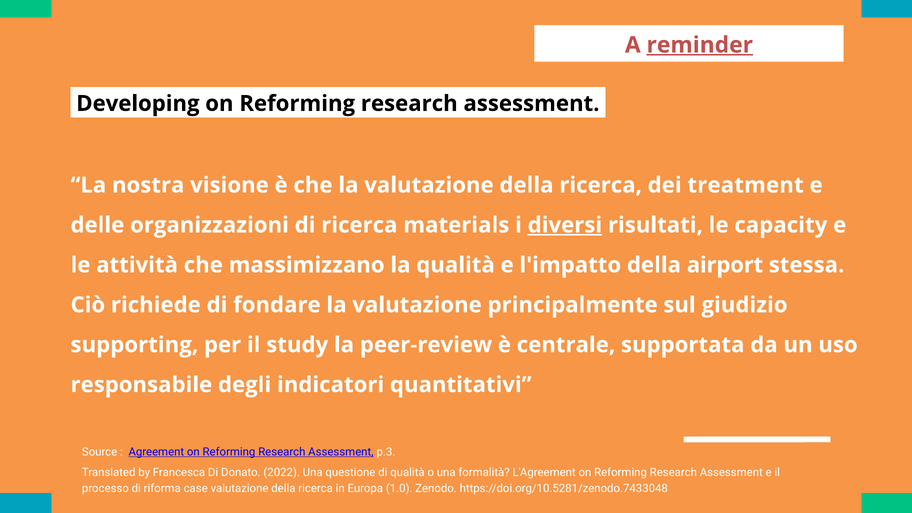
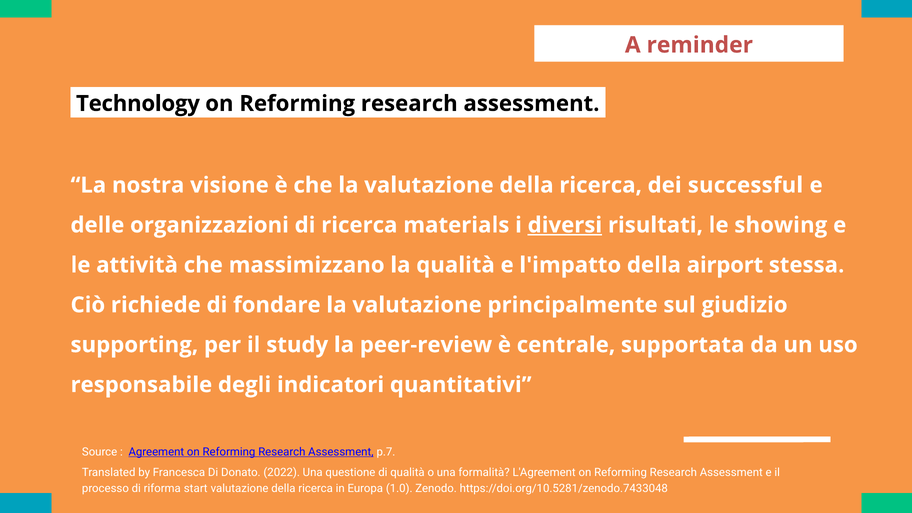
reminder underline: present -> none (700, 45)
Developing: Developing -> Technology (138, 104)
treatment: treatment -> successful (745, 185)
capacity: capacity -> showing (781, 225)
p.3: p.3 -> p.7 (386, 452)
case: case -> start (196, 488)
